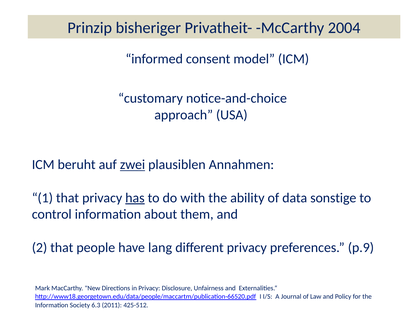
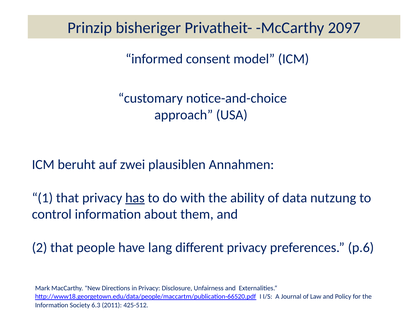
2004: 2004 -> 2097 (344, 28)
zwei underline: present -> none (133, 165)
sonstige: sonstige -> nutzung (333, 198)
p.9: p.9 -> p.6 (361, 248)
